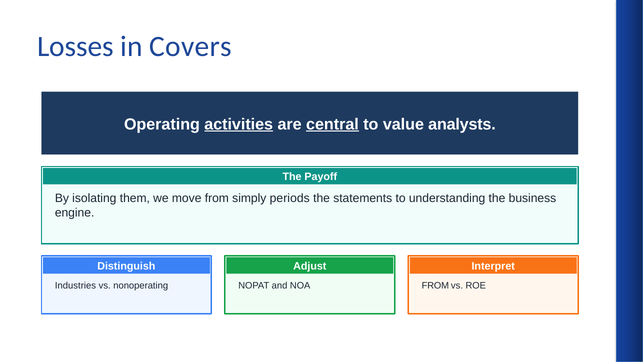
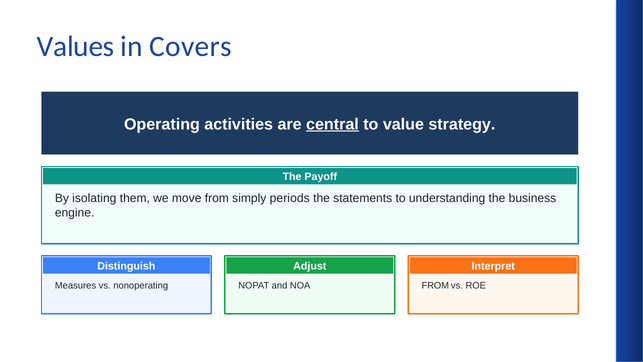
Losses: Losses -> Values (76, 47)
activities underline: present -> none (239, 124)
analysts: analysts -> strategy (462, 124)
Industries: Industries -> Measures (75, 285)
